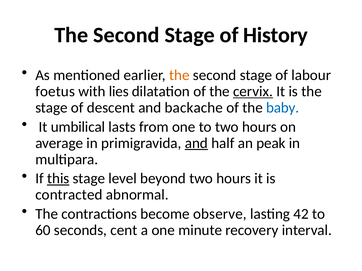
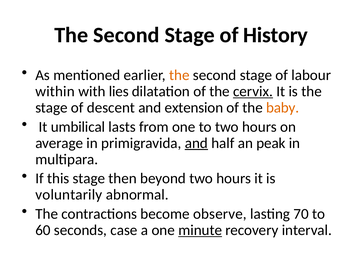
foetus: foetus -> within (55, 92)
backache: backache -> extension (194, 108)
baby colour: blue -> orange (283, 108)
this underline: present -> none (58, 179)
level: level -> then (123, 179)
contracted: contracted -> voluntarily (69, 195)
42: 42 -> 70 (301, 214)
cent: cent -> case (124, 231)
minute underline: none -> present (200, 231)
